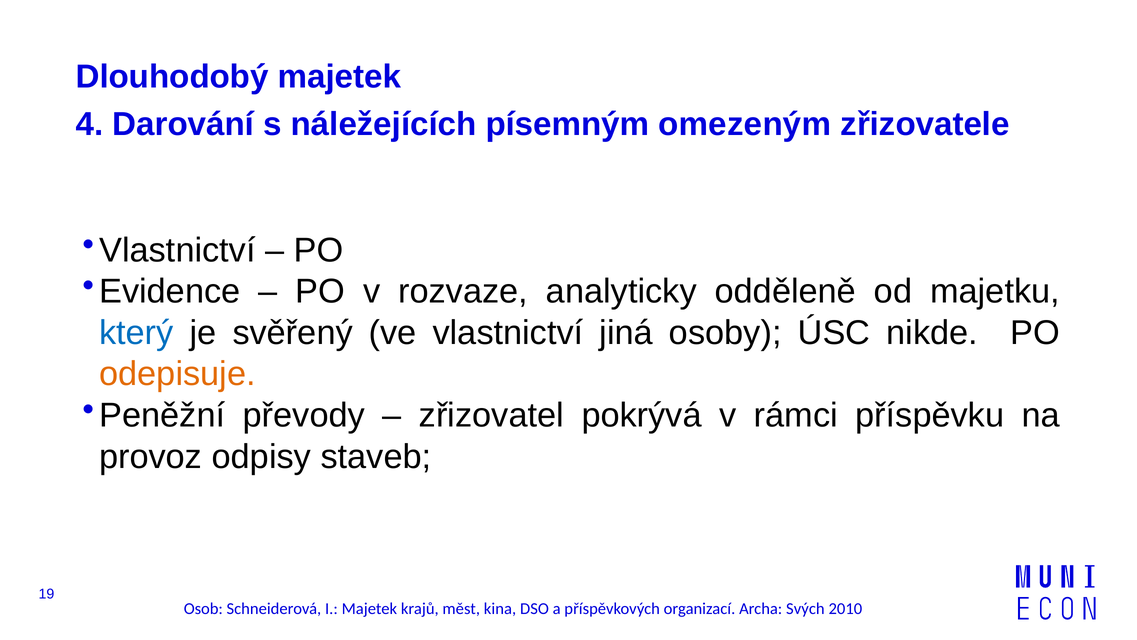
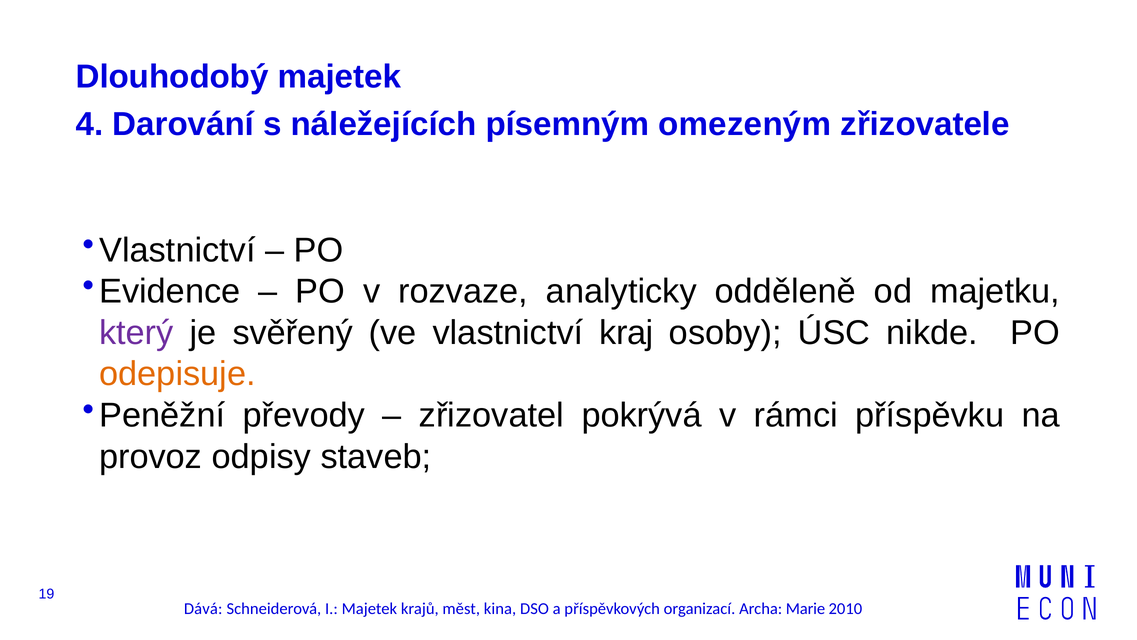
který colour: blue -> purple (136, 333)
jiná: jiná -> kraj (626, 333)
Osob: Osob -> Dává (203, 608)
Svých: Svých -> Marie (805, 608)
